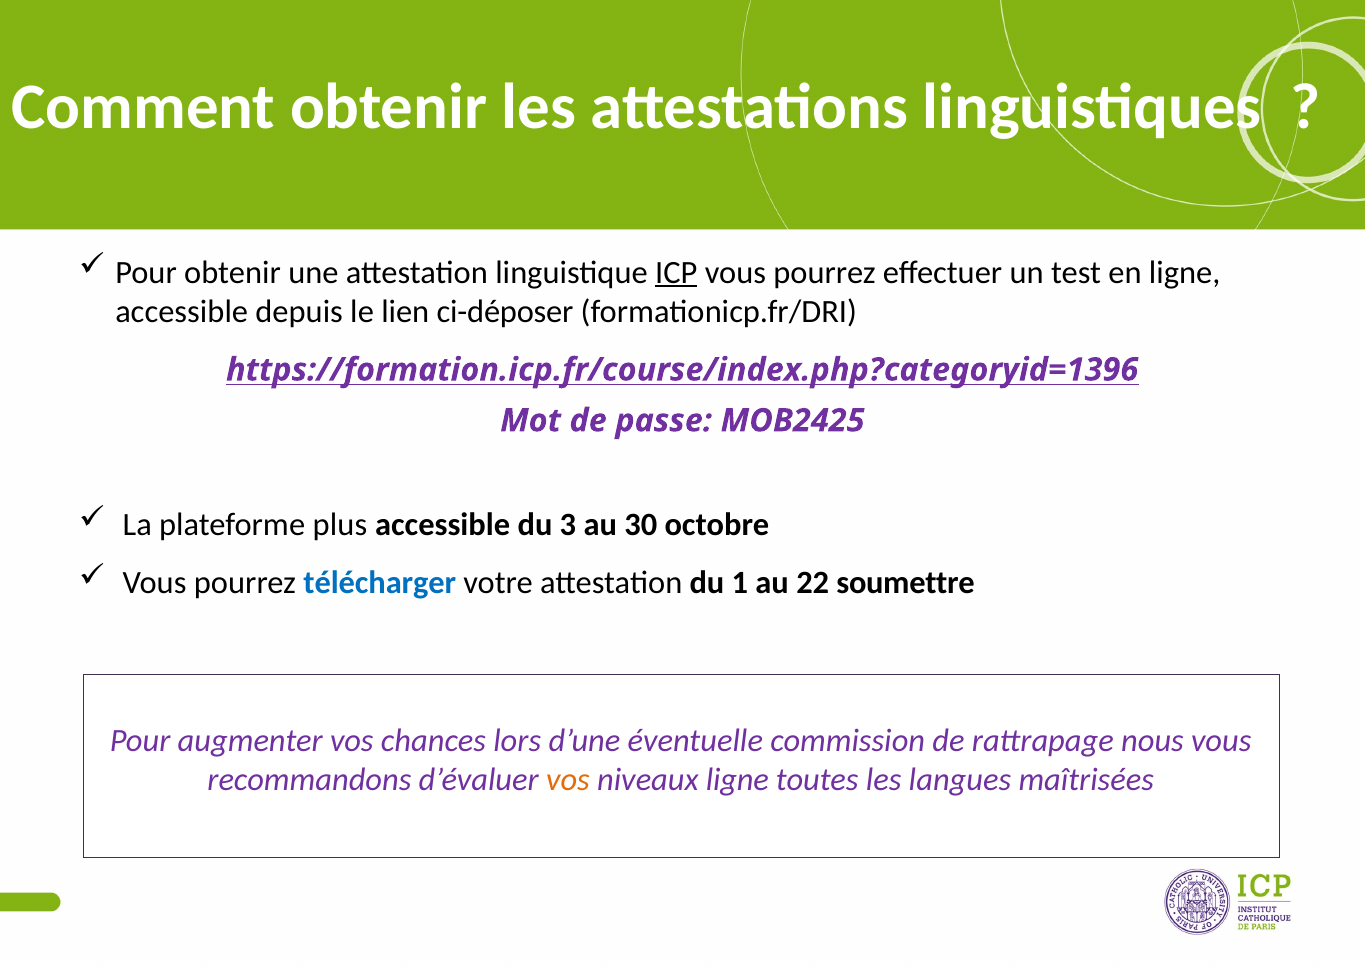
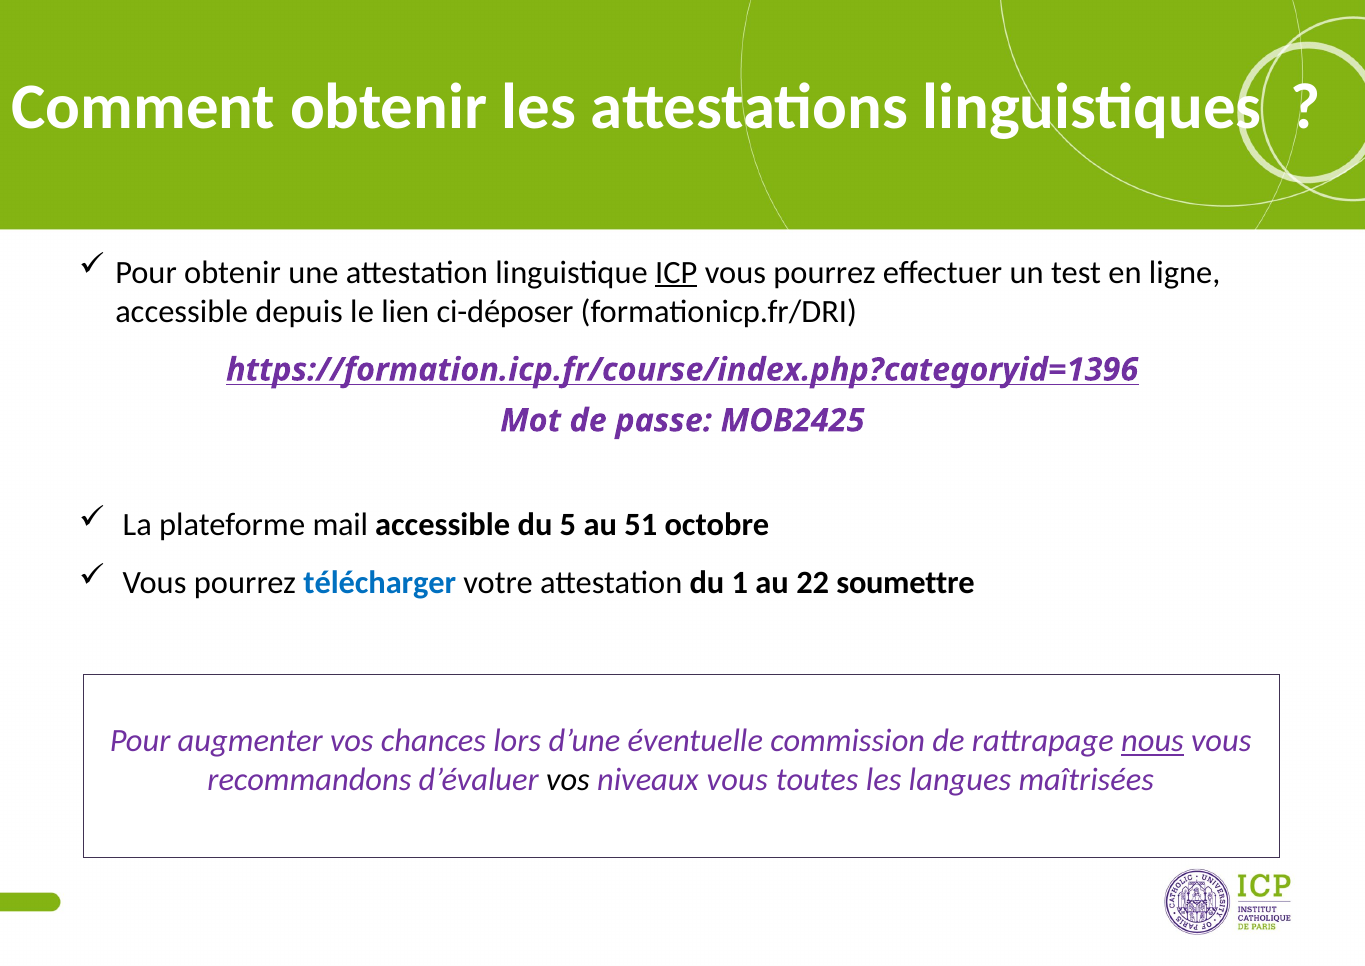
plus: plus -> mail (340, 524)
3: 3 -> 5 (568, 524)
30: 30 -> 51 (641, 524)
nous underline: none -> present (1153, 741)
vos colour: orange -> black (568, 780)
niveaux ligne: ligne -> vous (737, 780)
